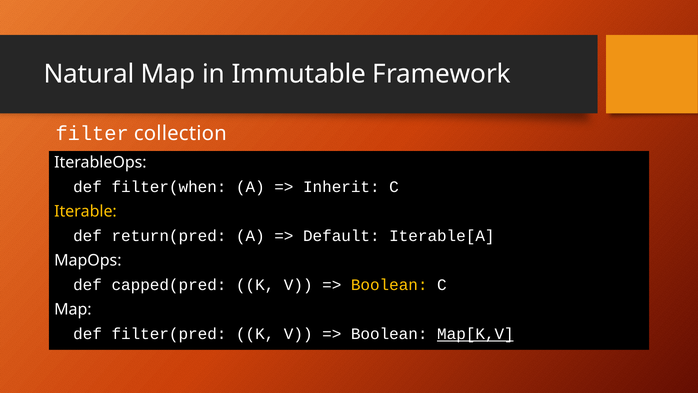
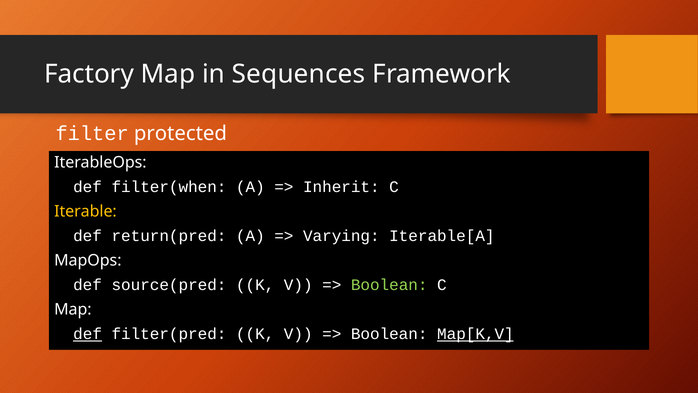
Natural: Natural -> Factory (89, 74)
Immutable: Immutable -> Sequences (299, 74)
collection: collection -> protected (180, 133)
Default: Default -> Varying (341, 236)
capped(pred: capped(pred -> source(pred (169, 285)
Boolean colour: yellow -> light green (389, 285)
def underline: none -> present (88, 334)
